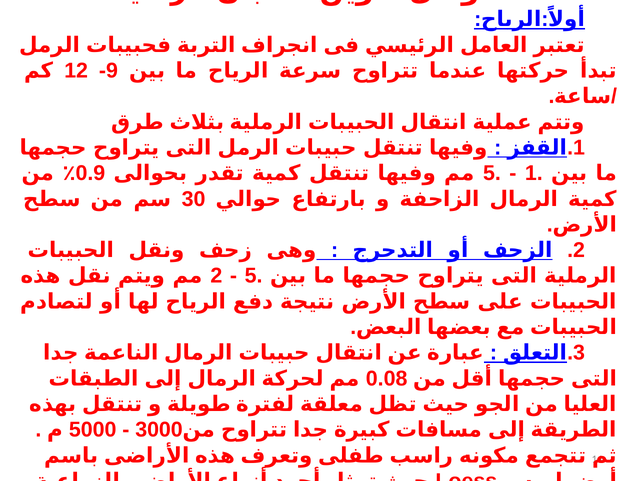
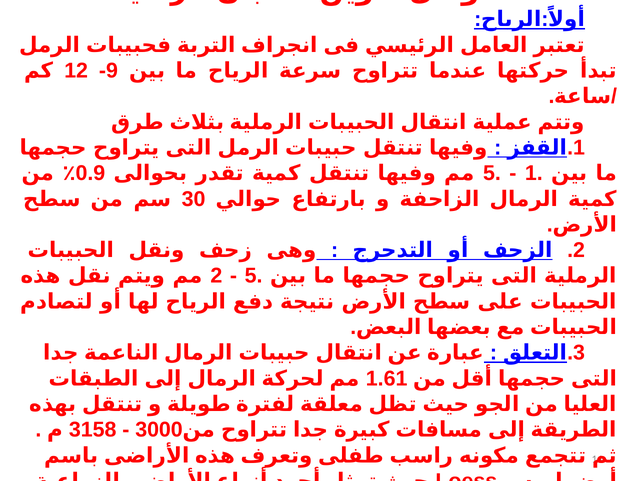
0.08: 0.08 -> 1.61 (387, 378)
5000: 5000 -> 3158 (93, 430)
